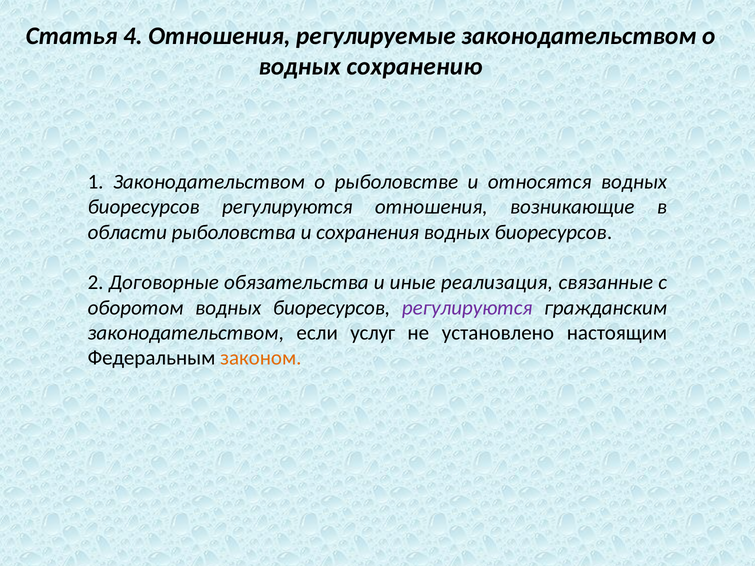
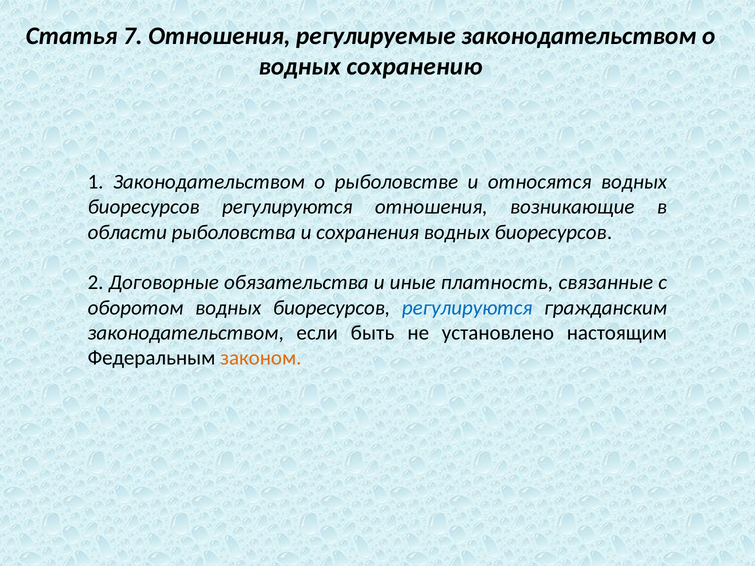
4: 4 -> 7 (133, 36)
реализация: реализация -> платность (497, 283)
регулируются colour: purple -> blue (467, 308)
услуг: услуг -> быть (373, 333)
